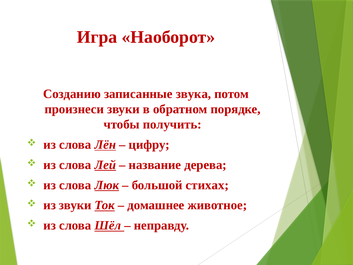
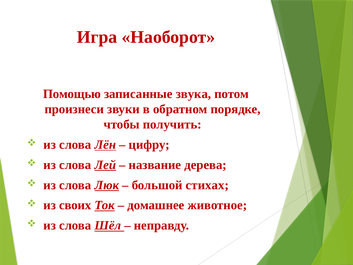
Созданию: Созданию -> Помощью (72, 94)
из звуки: звуки -> своих (75, 205)
